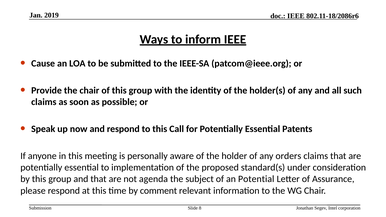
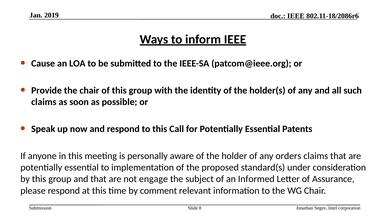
agenda: agenda -> engage (153, 179)
Potential: Potential -> Informed (256, 179)
